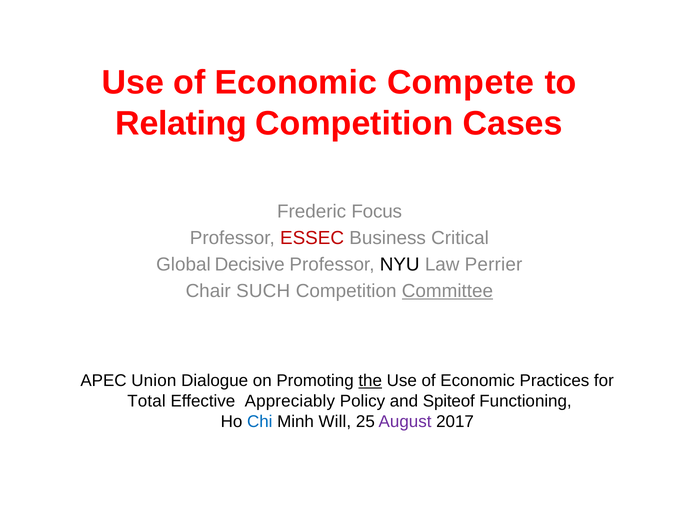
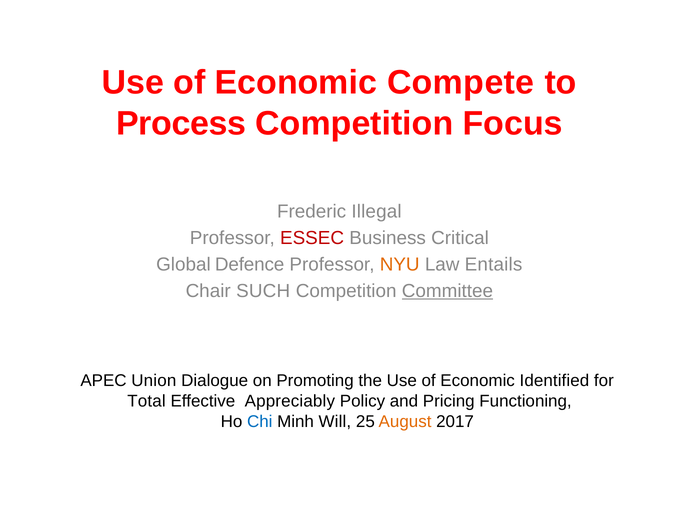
Relating: Relating -> Process (181, 123)
Cases: Cases -> Focus (513, 123)
Focus: Focus -> Illegal (377, 212)
Decisive: Decisive -> Defence (250, 265)
NYU colour: black -> orange (400, 265)
Perrier: Perrier -> Entails (494, 265)
the underline: present -> none (370, 381)
Practices: Practices -> Identified (554, 381)
Spiteof: Spiteof -> Pricing (449, 401)
August colour: purple -> orange (405, 422)
